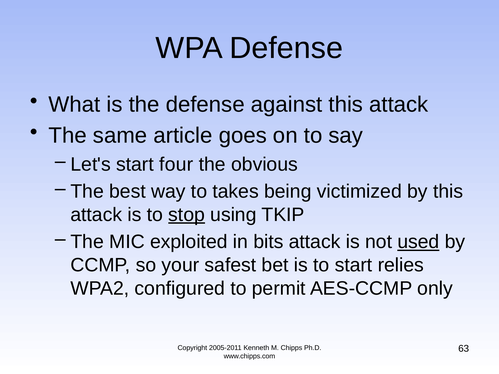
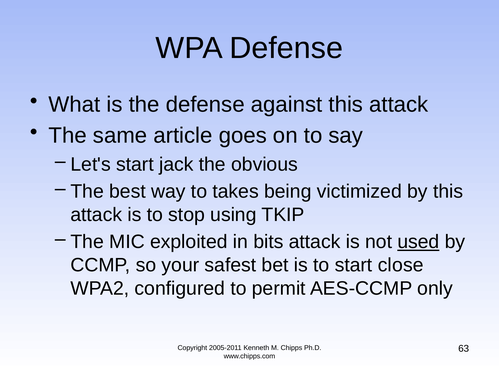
four: four -> jack (176, 164)
stop underline: present -> none (187, 215)
relies: relies -> close (401, 265)
